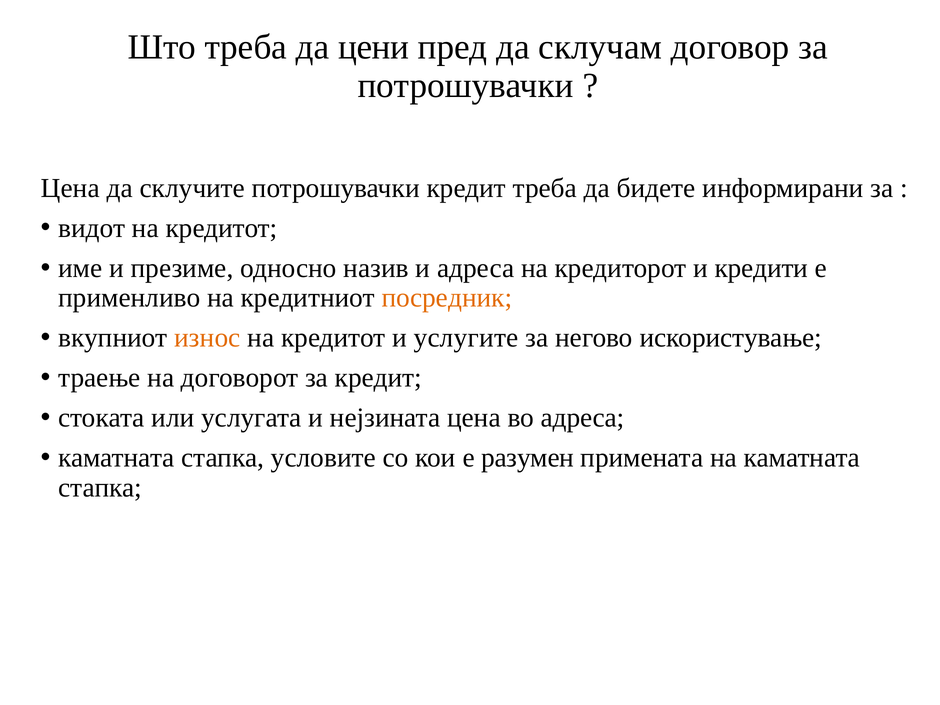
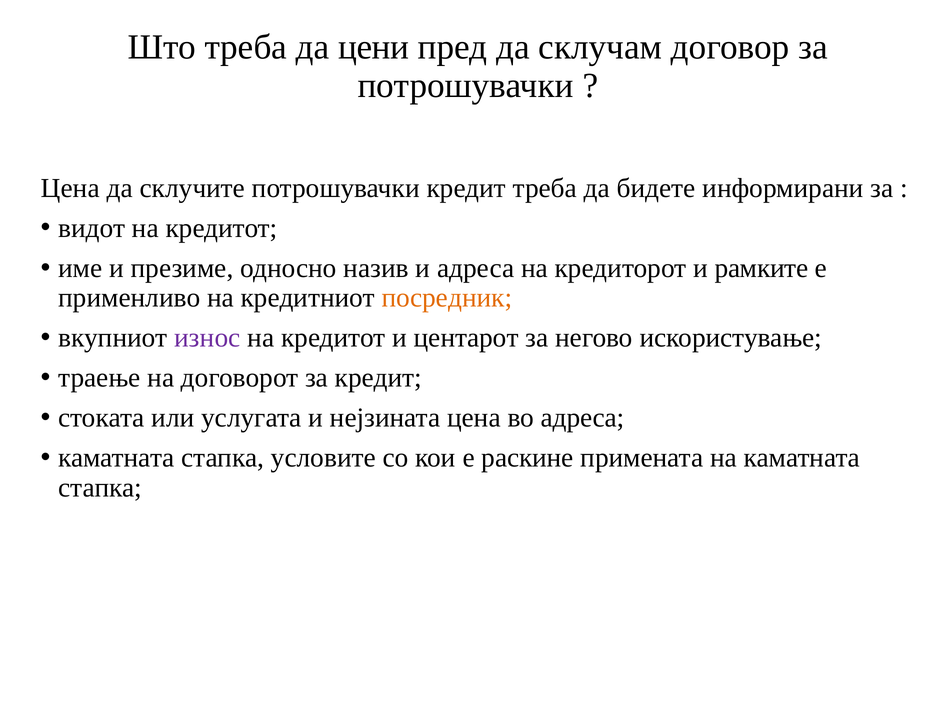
кредити: кредити -> рамките (762, 268)
износ colour: orange -> purple (207, 338)
услугите: услугите -> центарот (466, 338)
разумен: разумен -> раскине (528, 458)
